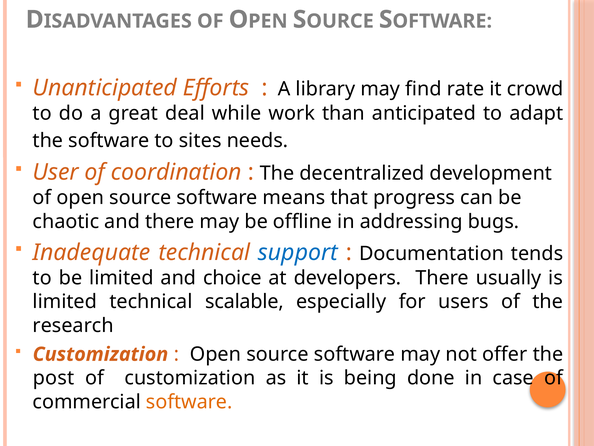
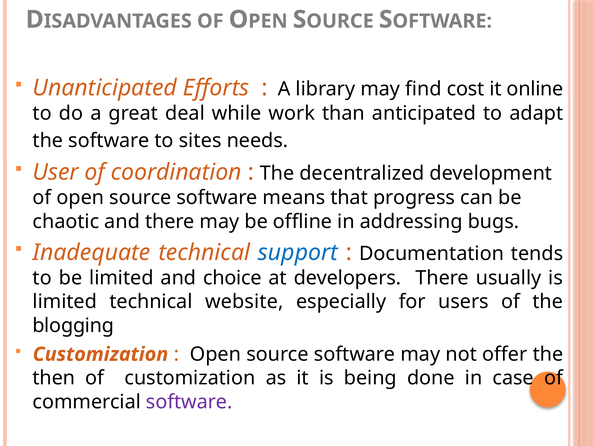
rate: rate -> cost (466, 89)
crowd: crowd -> online (535, 89)
scalable: scalable -> website (244, 301)
research: research -> blogging (73, 325)
post: post -> then (54, 378)
software colour: orange -> purple (189, 401)
